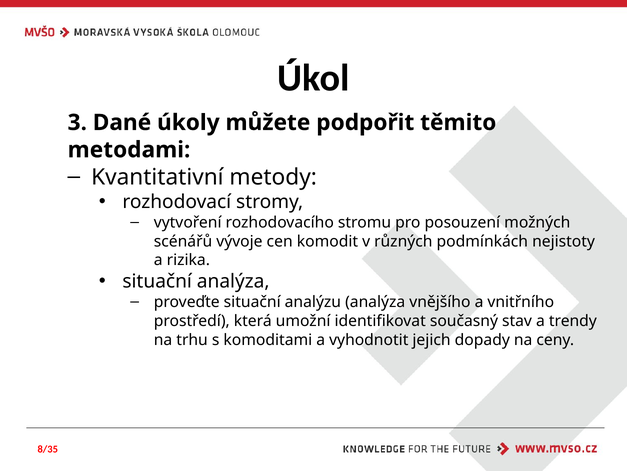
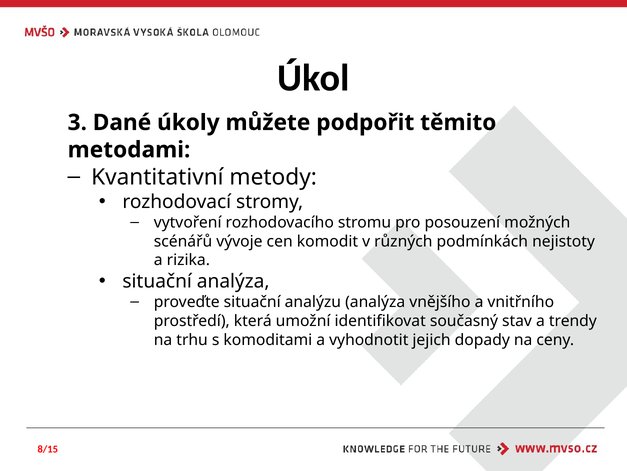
8/35: 8/35 -> 8/15 (48, 449)
